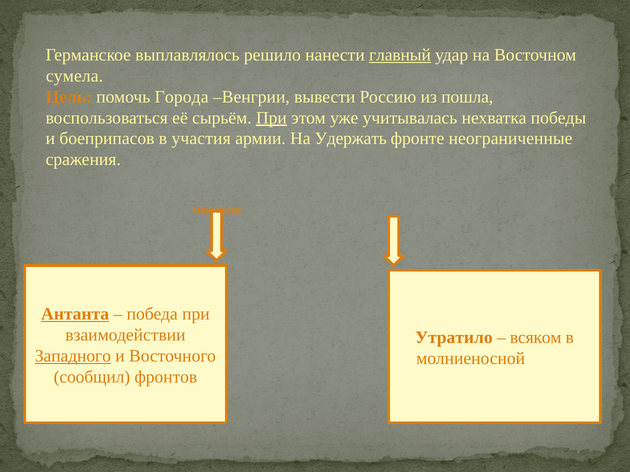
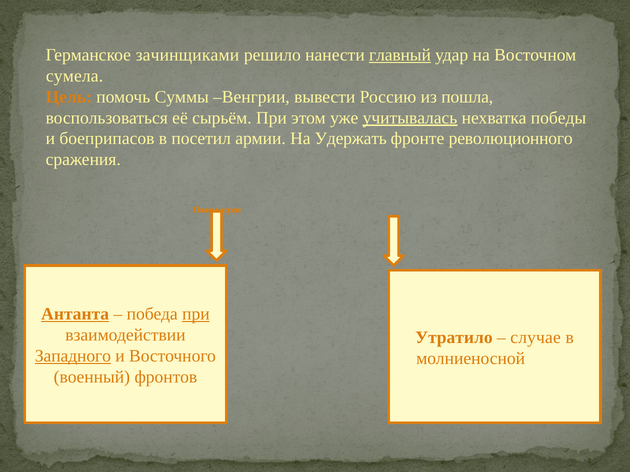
выплавлялось: выплавлялось -> зачинщиками (187, 55)
Города: Города -> Суммы (182, 97)
При underline: present -> none (271, 118)
учитывалась underline: none -> present (410, 118)
участия: участия -> посетил (201, 139)
неограниченные: неограниченные -> революционного (511, 139)
при underline: none -> present (196, 314)
всяком: всяком -> случае (536, 338)
сообщил: сообщил -> военный (92, 377)
